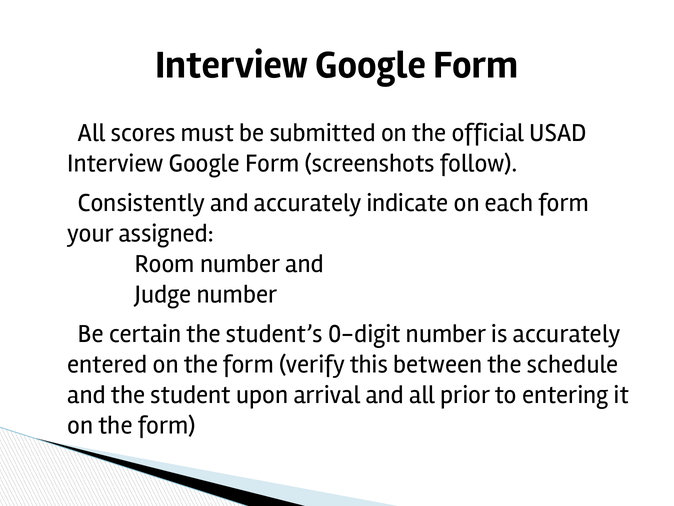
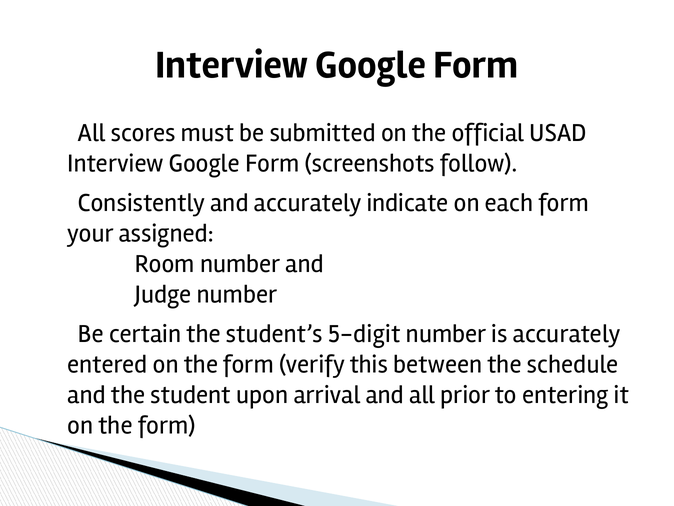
0-digit: 0-digit -> 5-digit (364, 334)
